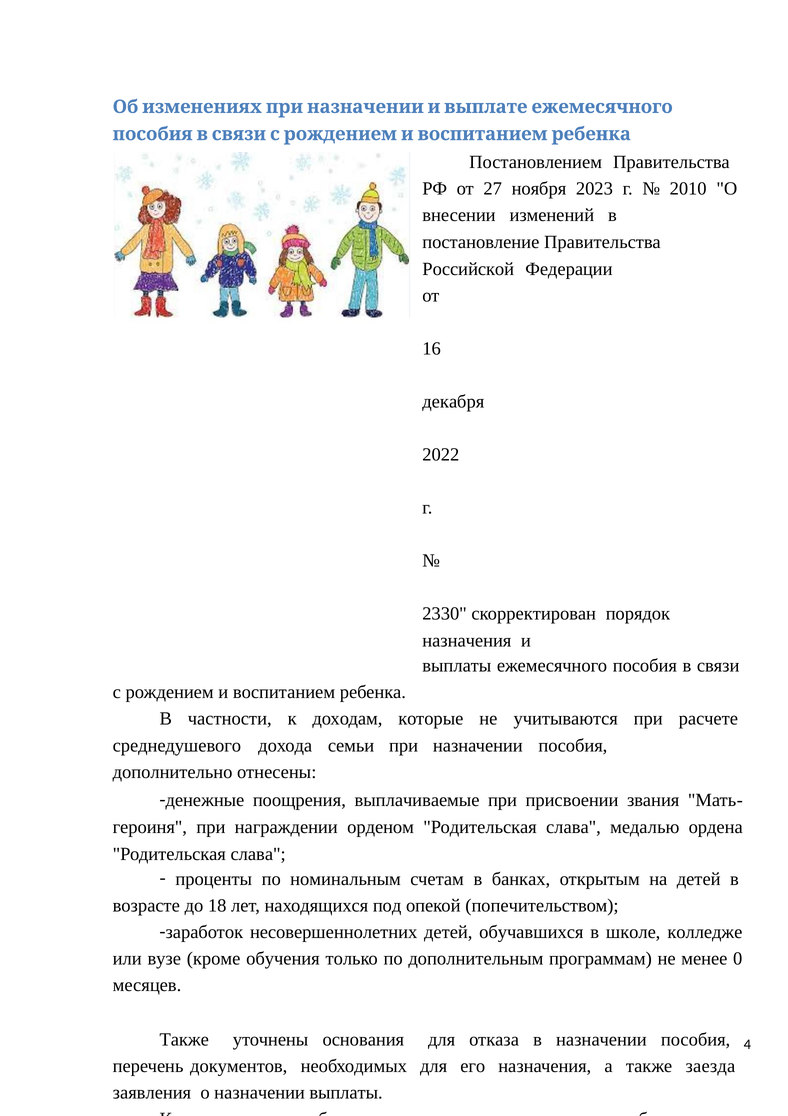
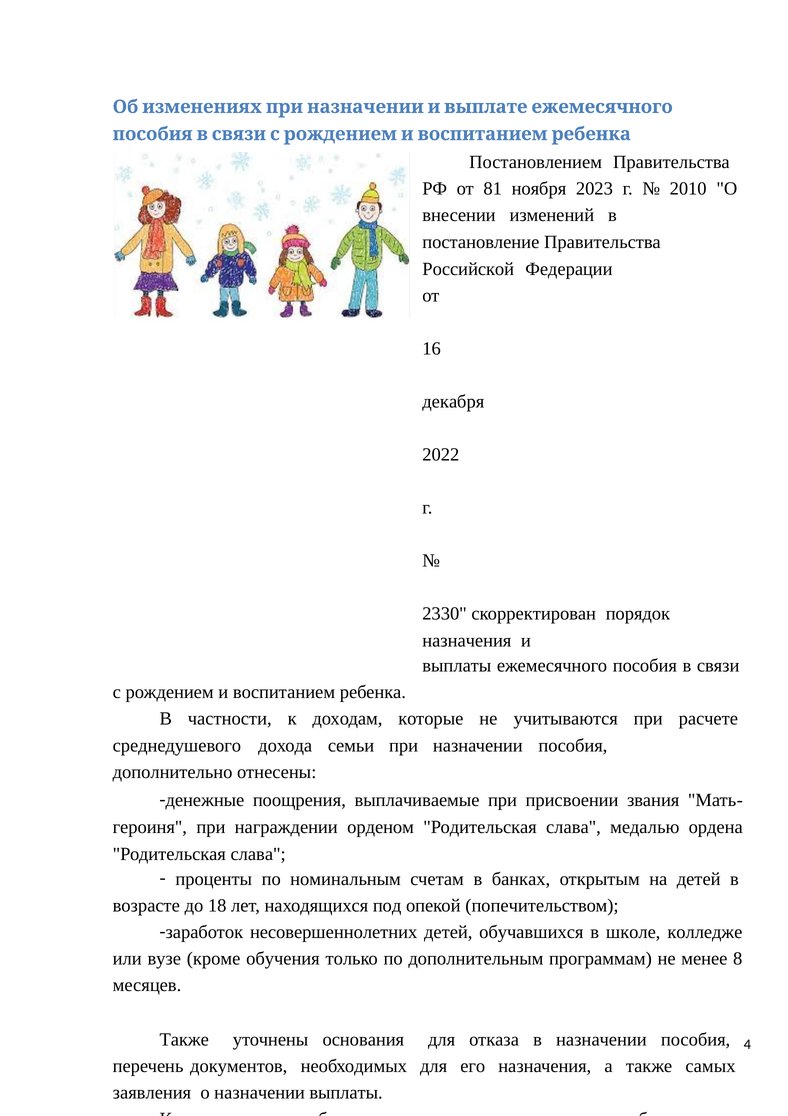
27: 27 -> 81 (493, 188)
0: 0 -> 8 (738, 958)
заезда: заезда -> самых (710, 1065)
